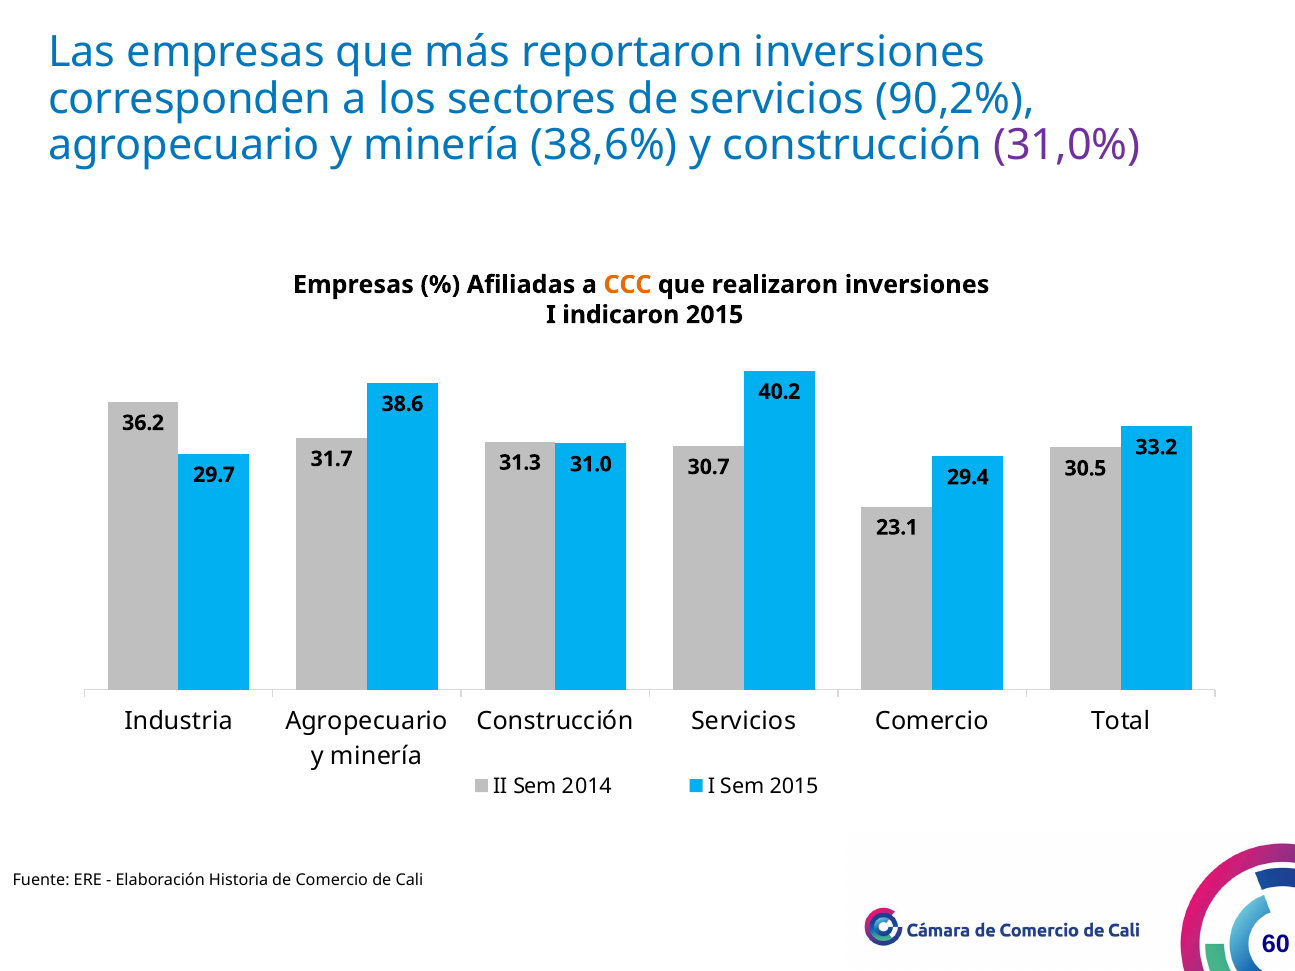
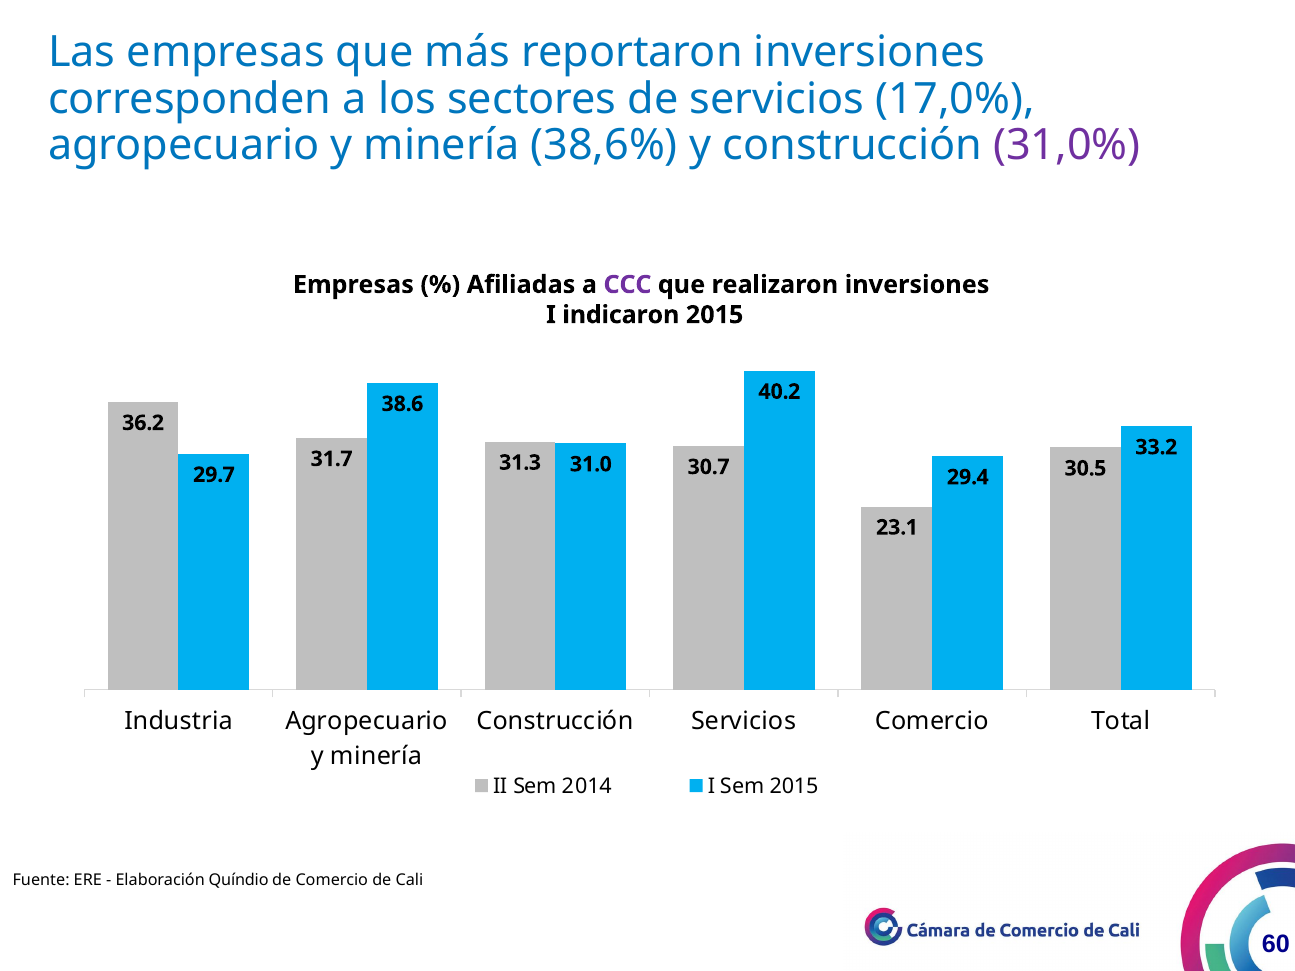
90,2%: 90,2% -> 17,0% (955, 99)
CCC colour: orange -> purple (627, 285)
Historia: Historia -> Quíndio (239, 881)
